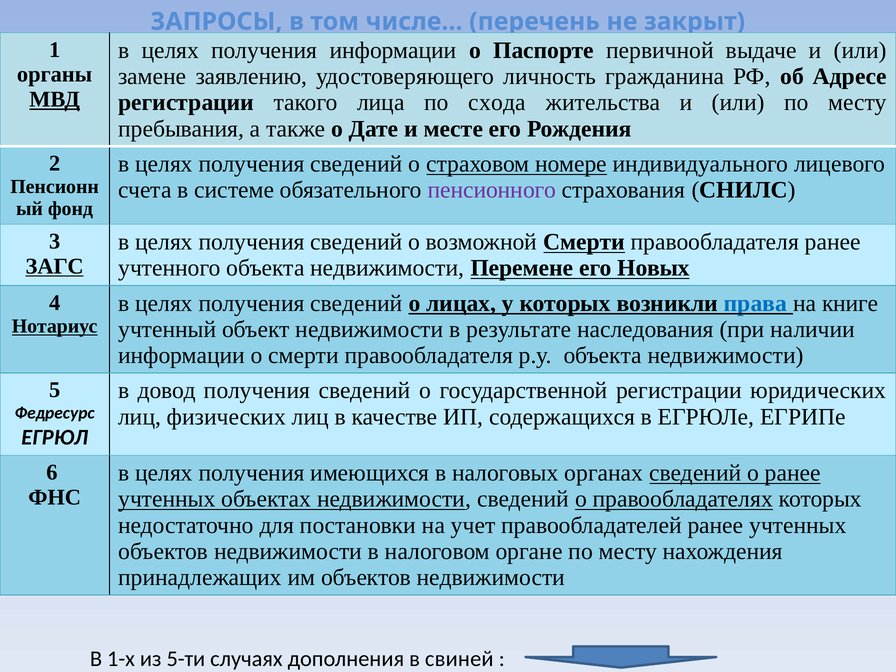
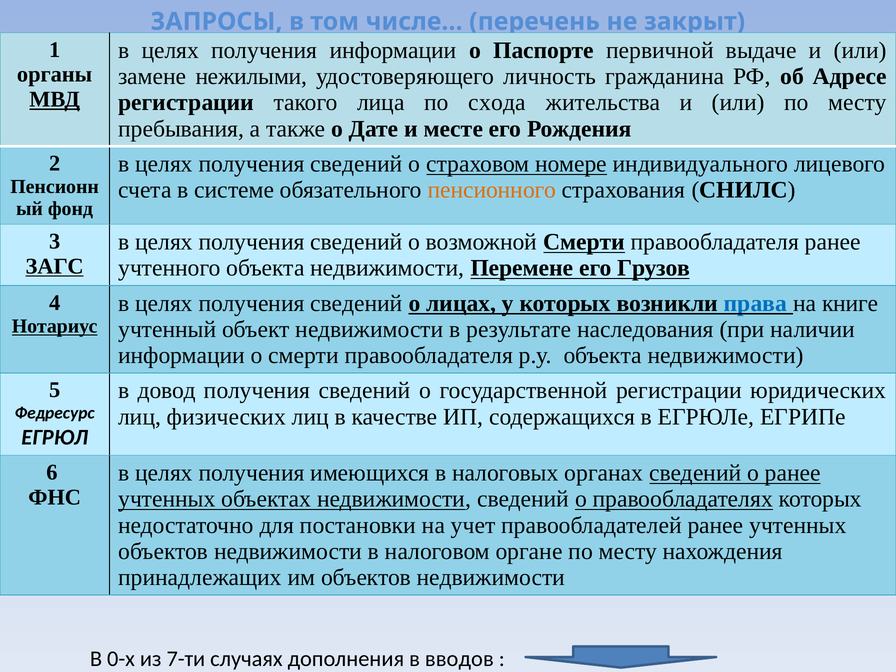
заявлению: заявлению -> нежилыми (251, 77)
пенсионного colour: purple -> orange (492, 190)
Новых: Новых -> Грузов (654, 268)
1-х: 1-х -> 0-х (121, 659)
5-ти: 5-ти -> 7-ти (186, 659)
свиней: свиней -> вводов (459, 659)
